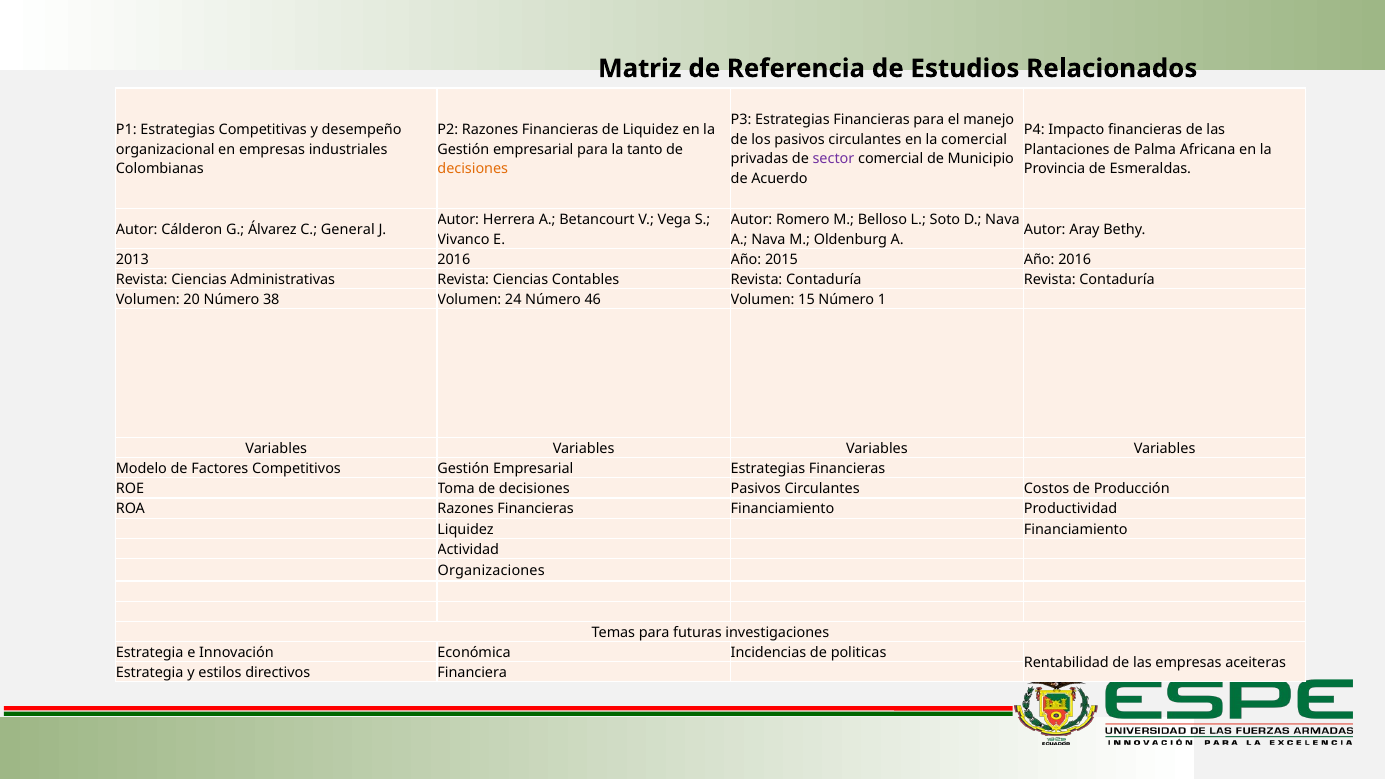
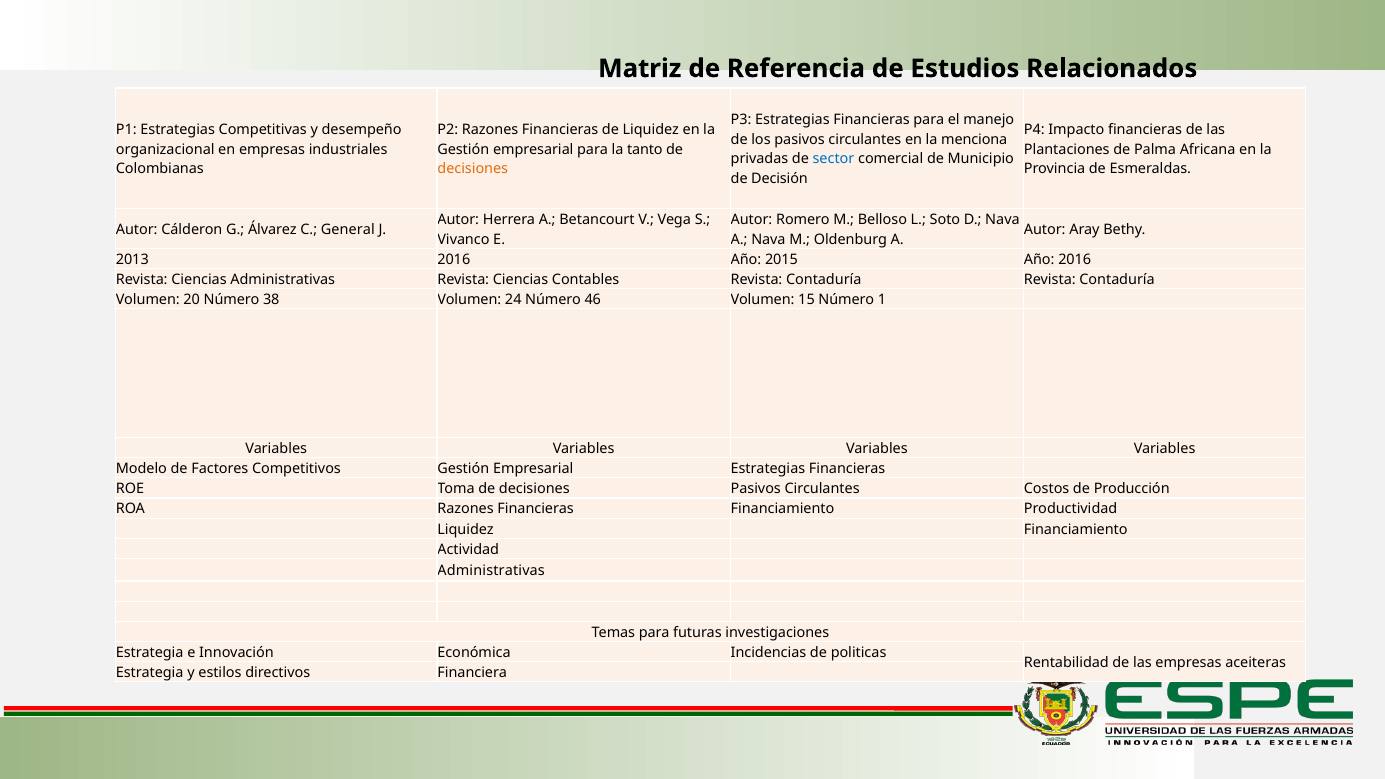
la comercial: comercial -> menciona (974, 140)
sector colour: purple -> blue (833, 159)
Acuerdo: Acuerdo -> Decisión (780, 179)
Organizaciones: Organizaciones -> Administrativas (491, 571)
